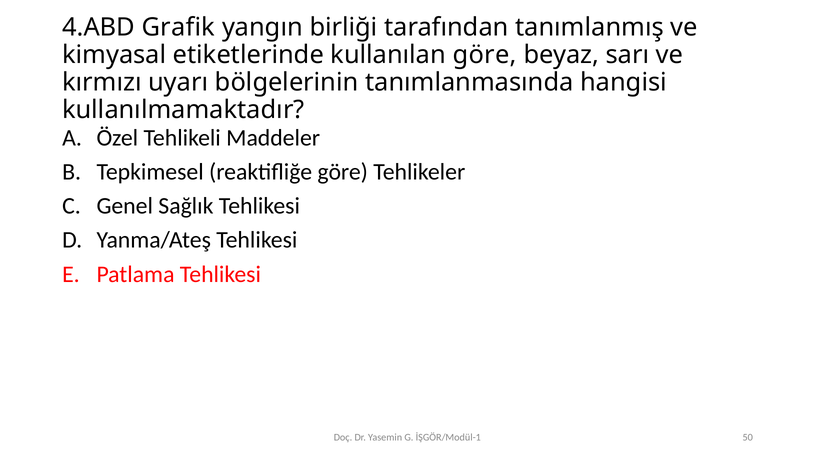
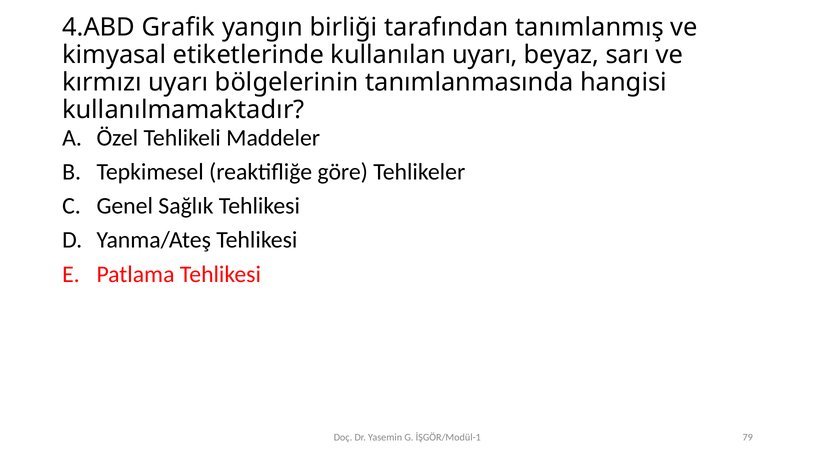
kullanılan göre: göre -> uyarı (485, 55)
50: 50 -> 79 (748, 438)
